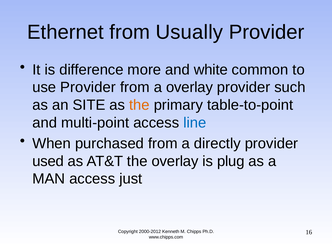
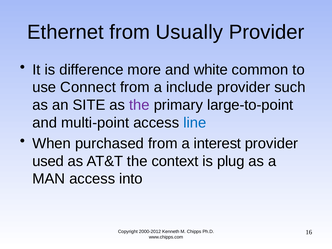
use Provider: Provider -> Connect (88, 87)
a overlay: overlay -> include (189, 87)
the colour: orange -> purple (139, 105)
table-to-point: table-to-point -> large-to-point (250, 105)
directly: directly -> interest (217, 143)
the overlay: overlay -> context (175, 161)
just: just -> into (131, 179)
